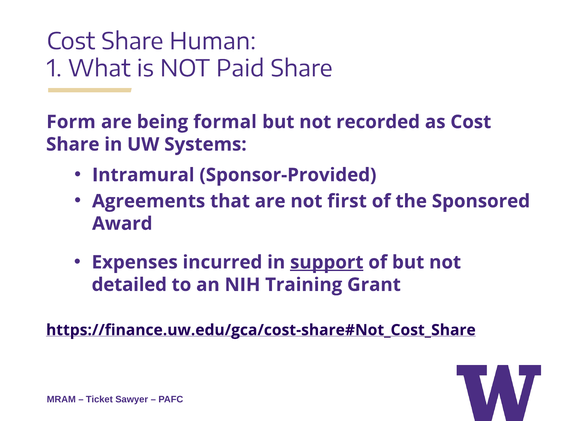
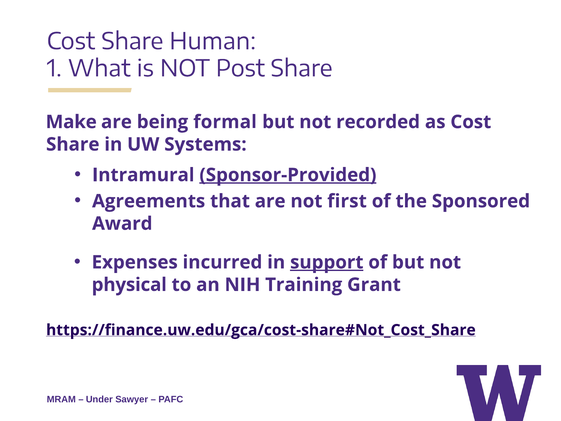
Paid: Paid -> Post (240, 69)
Form: Form -> Make (71, 122)
Sponsor-Provided underline: none -> present (288, 175)
detailed: detailed -> physical (129, 285)
Ticket: Ticket -> Under (99, 399)
